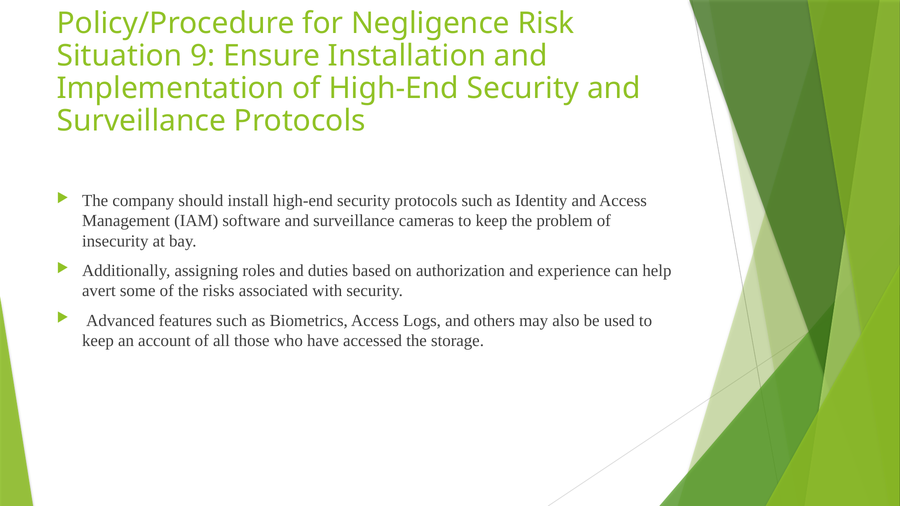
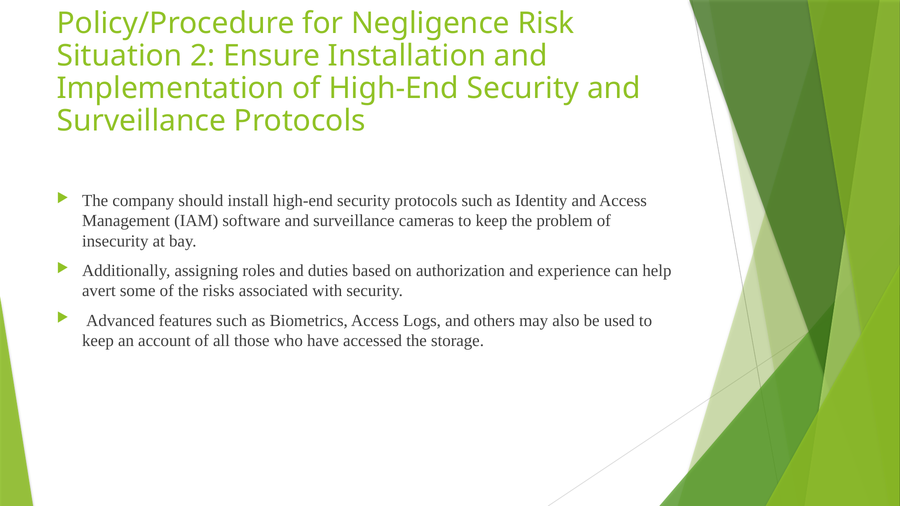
9: 9 -> 2 (203, 56)
